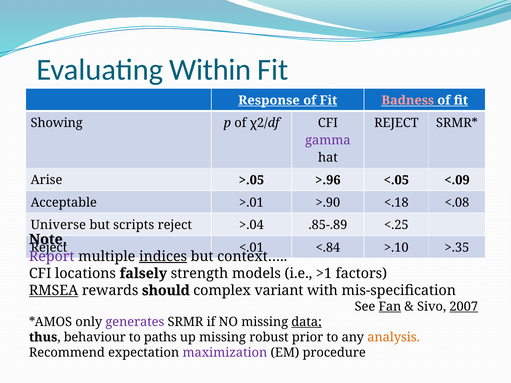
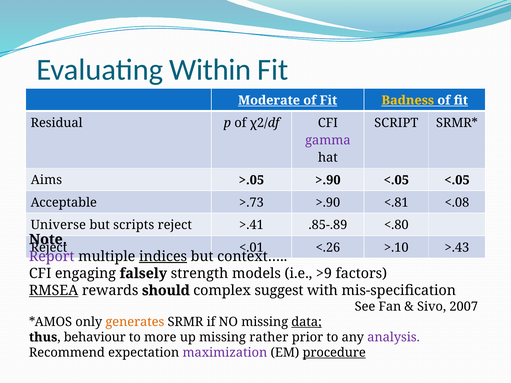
Response: Response -> Moderate (269, 100)
Badness colour: pink -> yellow (408, 100)
Showing: Showing -> Residual (57, 123)
REJECT: REJECT -> SCRIPT (396, 123)
Arise: Arise -> Aims (46, 180)
>.05 >.96: >.96 -> >.90 (328, 180)
<.05 <.09: <.09 -> <.05 (457, 180)
>.01: >.01 -> >.73 (251, 203)
<.18: <.18 -> <.81 (396, 203)
>.04: >.04 -> >.41 (251, 225)
<.25: <.25 -> <.80 (396, 225)
<.84: <.84 -> <.26 (328, 248)
>.35: >.35 -> >.43 (457, 248)
locations: locations -> engaging (85, 274)
>1: >1 -> >9 (324, 274)
variant: variant -> suggest (279, 291)
Fan underline: present -> none (390, 307)
2007 underline: present -> none (464, 307)
generates colour: purple -> orange (135, 322)
paths: paths -> more (160, 337)
robust: robust -> rather (269, 337)
analysis colour: orange -> purple (394, 337)
procedure underline: none -> present (334, 353)
